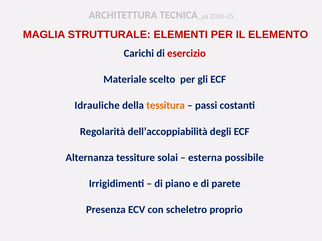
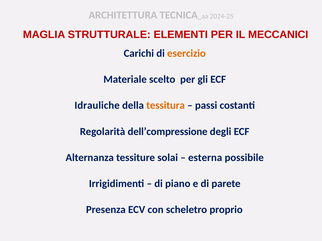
ELEMENTO: ELEMENTO -> MECCANICI (278, 35)
esercizio colour: red -> orange (186, 53)
dell’accoppiabilità: dell’accoppiabilità -> dell’compressione (168, 132)
